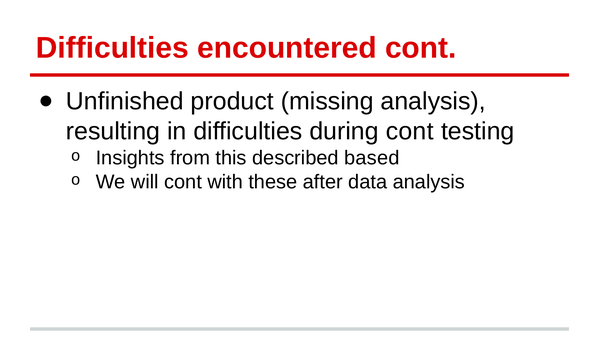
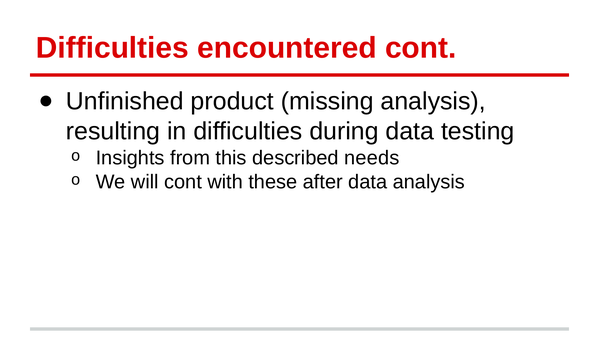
during cont: cont -> data (410, 131)
based: based -> needs (372, 158)
